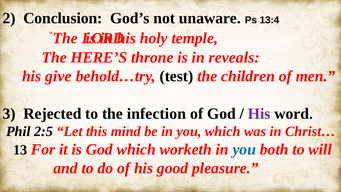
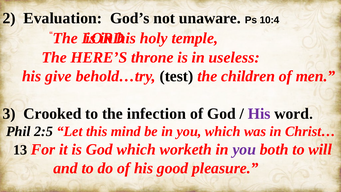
Conclusion: Conclusion -> Evaluation (63, 18)
13:4: 13:4 -> 10:4 (269, 20)
reveals: reveals -> useless (234, 57)
Rejected: Rejected -> Crooked (52, 114)
you colour: blue -> purple (244, 149)
